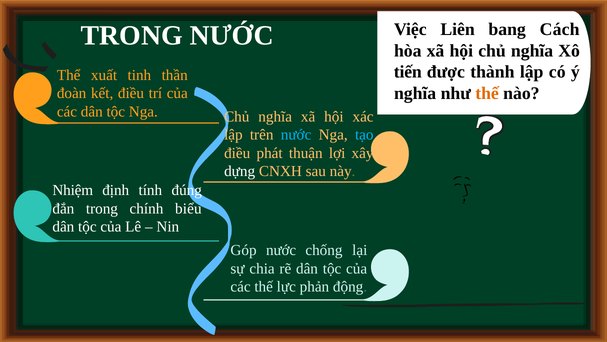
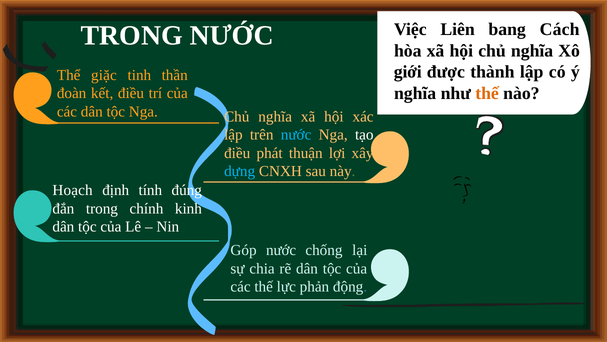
tiến: tiến -> giới (408, 72)
xuất: xuất -> giặc (104, 75)
tạo colour: light blue -> white (364, 135)
dựng colour: white -> light blue (240, 171)
Nhiệm: Nhiệm -> Hoạch (73, 190)
biểu: biểu -> kinh (188, 208)
